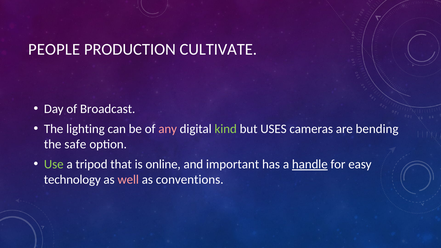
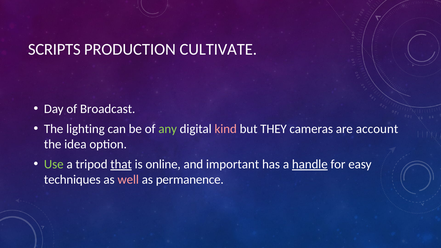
PEOPLE: PEOPLE -> SCRIPTS (54, 50)
any colour: pink -> light green (168, 129)
kind colour: light green -> pink (226, 129)
USES: USES -> THEY (274, 129)
bending: bending -> account (377, 129)
safe: safe -> idea (75, 144)
that underline: none -> present (121, 164)
technology: technology -> techniques (72, 180)
conventions: conventions -> permanence (190, 180)
